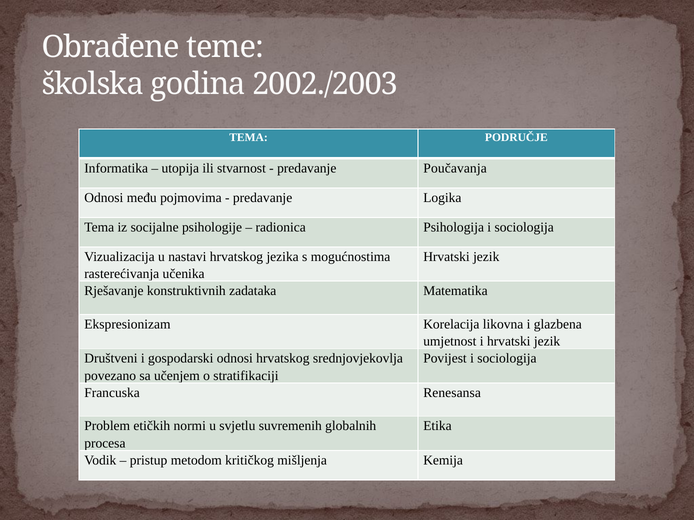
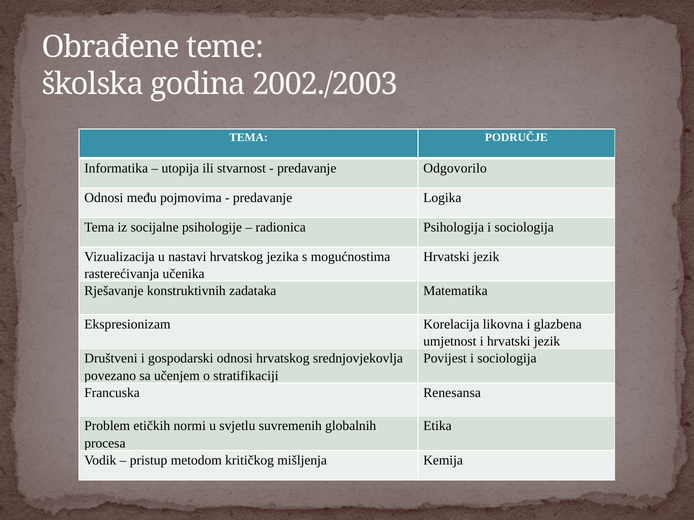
Poučavanja: Poučavanja -> Odgovorilo (455, 168)
